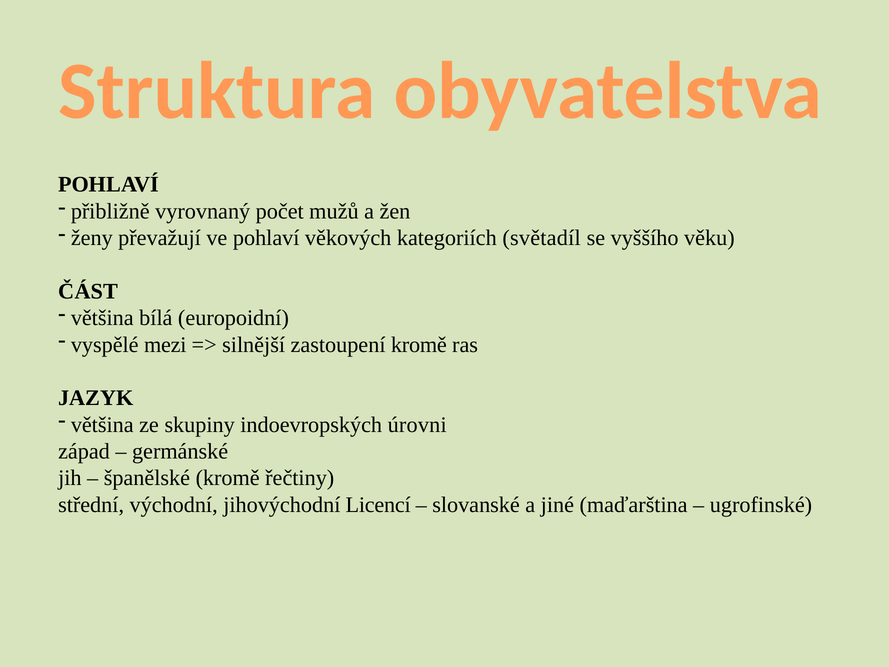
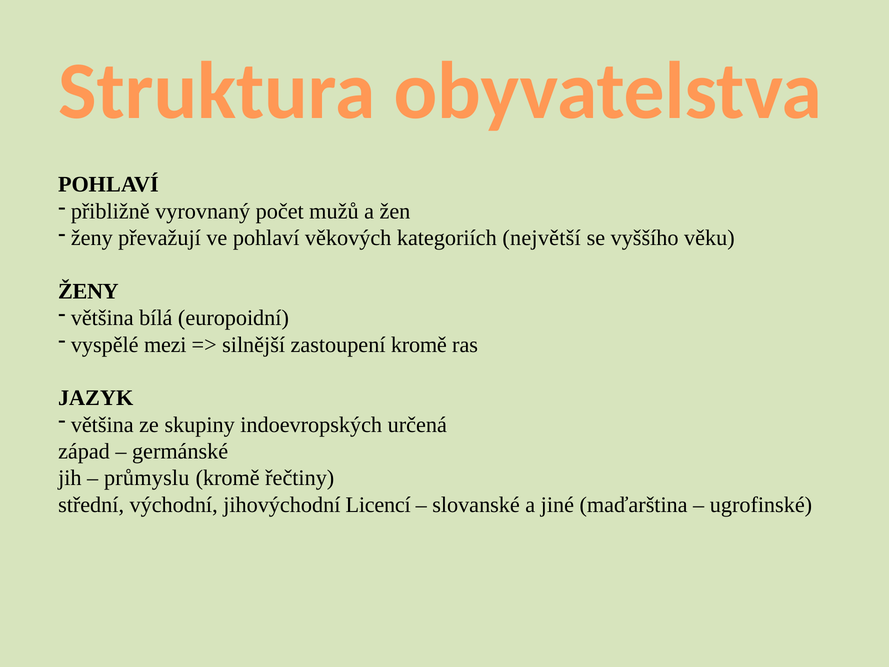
světadíl: světadíl -> největší (542, 238)
ČÁST: ČÁST -> ŽENY (89, 291)
úrovni: úrovni -> určená (417, 425)
španělské: španělské -> průmyslu (147, 478)
